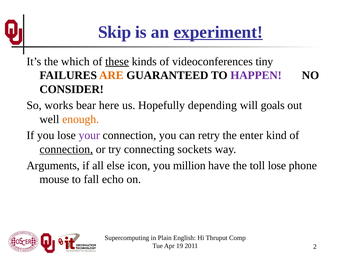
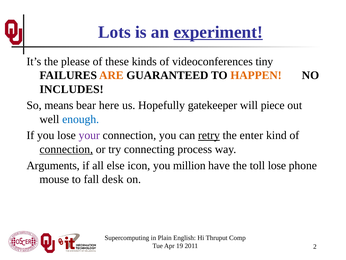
Skip: Skip -> Lots (115, 32)
which: which -> please (75, 61)
these underline: present -> none (117, 61)
HAPPEN colour: purple -> orange (256, 75)
CONSIDER: CONSIDER -> INCLUDES (71, 89)
works: works -> means (59, 105)
depending: depending -> gatekeeper (212, 105)
goals: goals -> piece (273, 105)
enough colour: orange -> blue (81, 119)
retry underline: none -> present (209, 135)
sockets: sockets -> process (195, 149)
echo: echo -> desk (113, 179)
